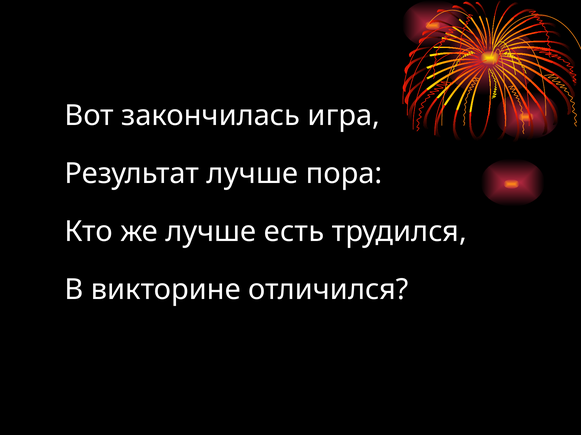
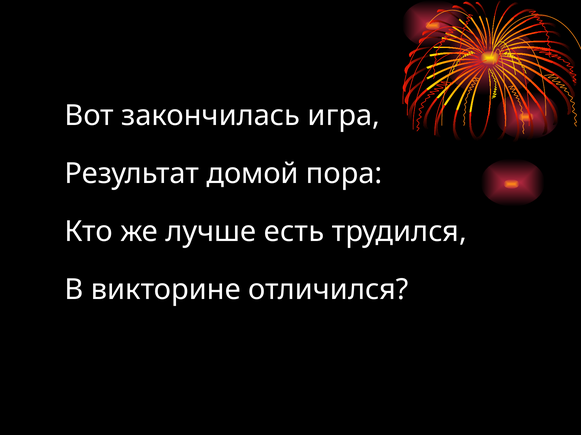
Результат лучше: лучше -> домой (253, 174)
